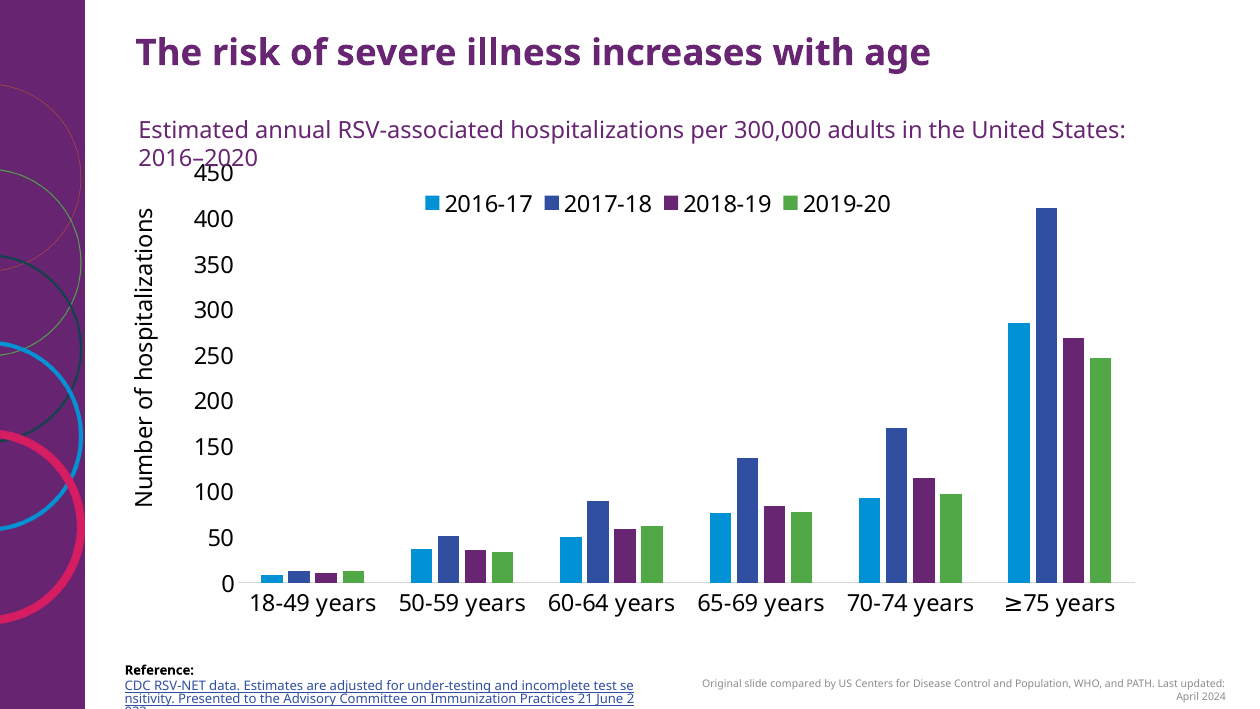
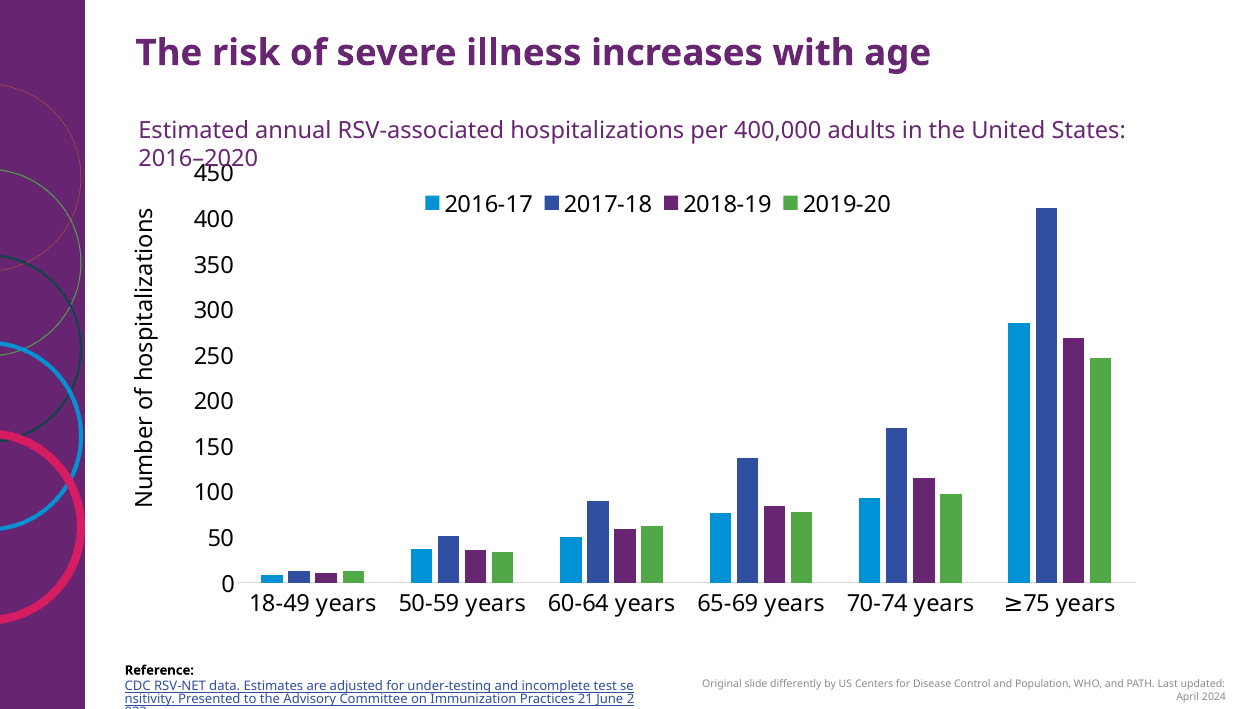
300,000: 300,000 -> 400,000 (778, 131)
compared: compared -> differently (796, 684)
